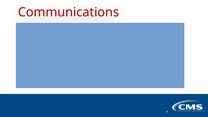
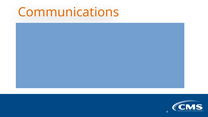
Communications colour: red -> orange (69, 12)
